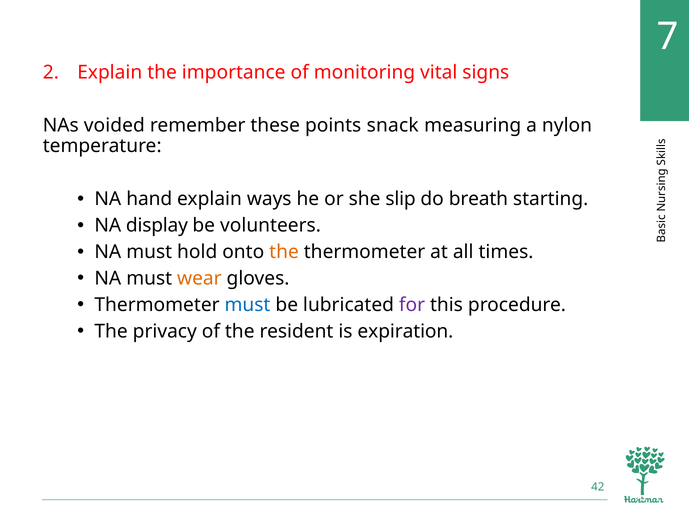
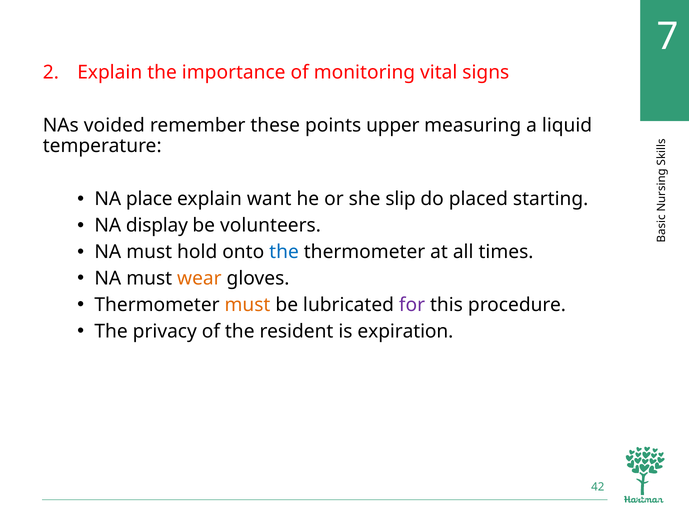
snack: snack -> upper (393, 125)
nylon: nylon -> liquid (567, 125)
hand: hand -> place (149, 199)
ways: ways -> want (269, 199)
breath: breath -> placed (478, 199)
the colour: orange -> blue (284, 252)
must colour: blue -> orange (247, 305)
